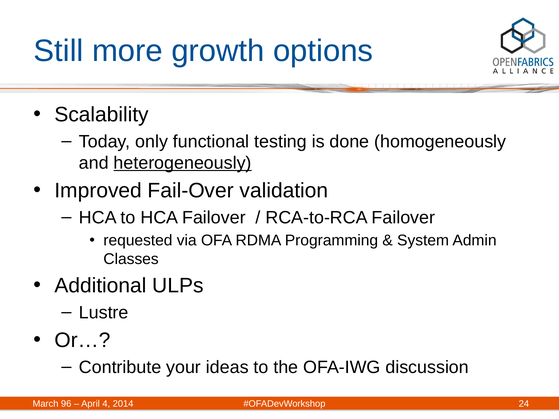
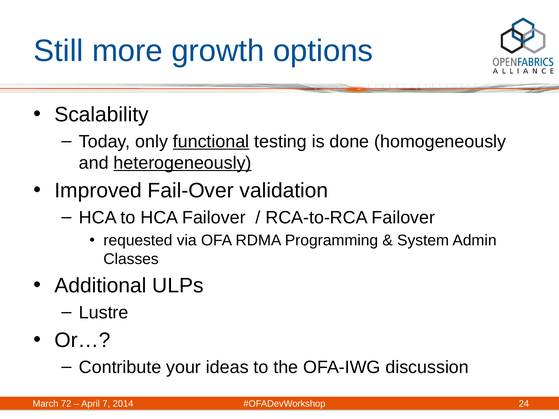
functional underline: none -> present (211, 142)
96: 96 -> 72 (66, 404)
4: 4 -> 7 (106, 404)
